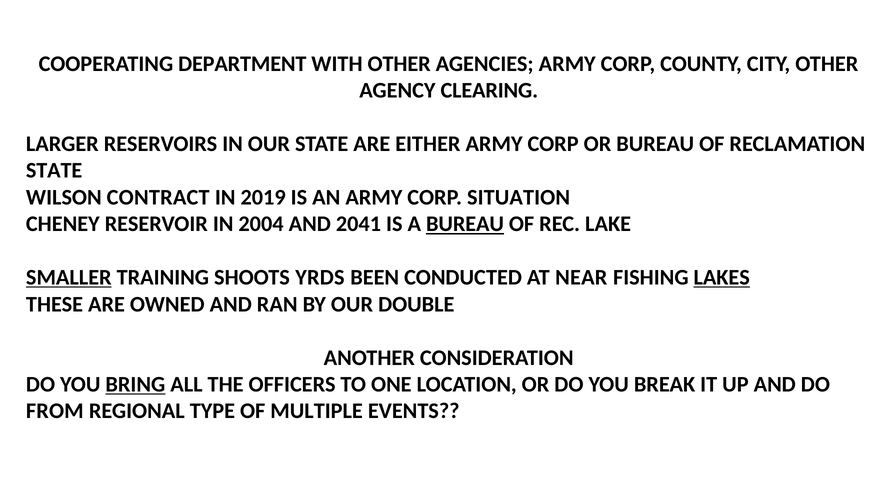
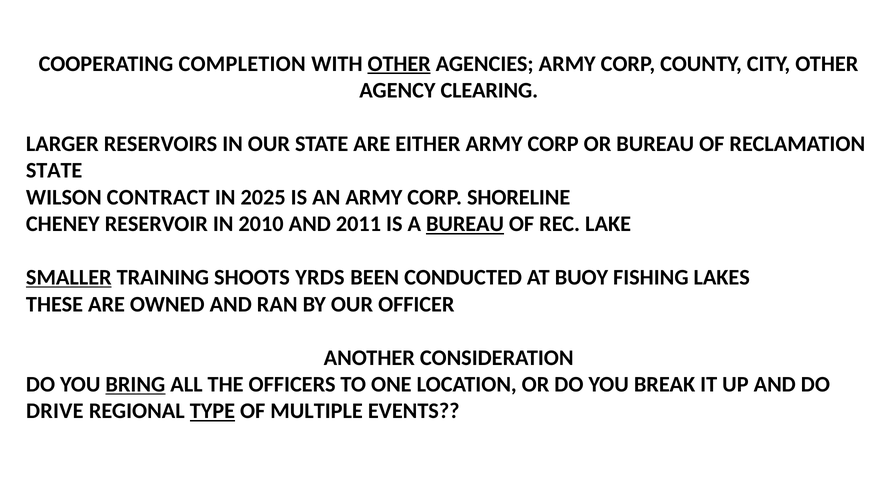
DEPARTMENT: DEPARTMENT -> COMPLETION (242, 64)
OTHER underline: none -> present (399, 64)
2019: 2019 -> 2025 (263, 197)
SITUATION: SITUATION -> SHORELINE (519, 197)
2004: 2004 -> 2010 (261, 224)
2041: 2041 -> 2011 (358, 224)
NEAR: NEAR -> BUOY (581, 278)
LAKES underline: present -> none (722, 278)
DOUBLE: DOUBLE -> OFFICER (416, 304)
FROM: FROM -> DRIVE (55, 411)
TYPE underline: none -> present (212, 411)
